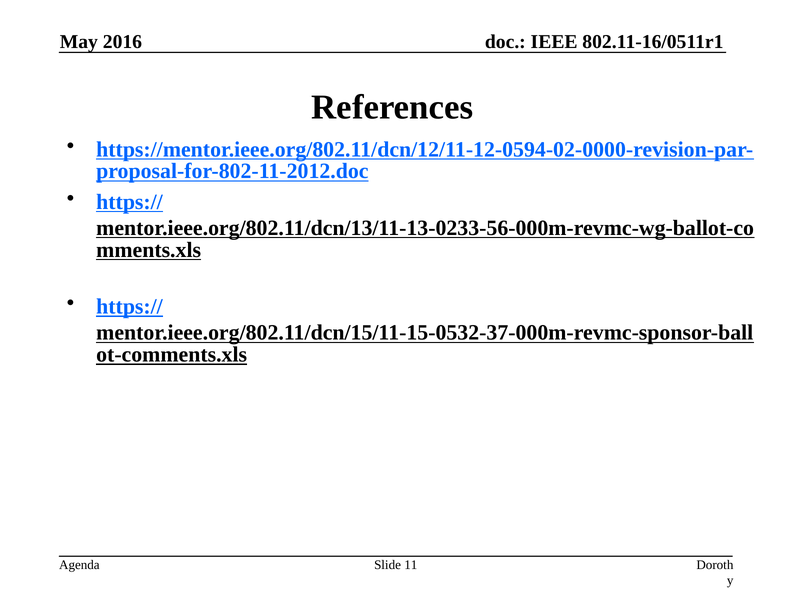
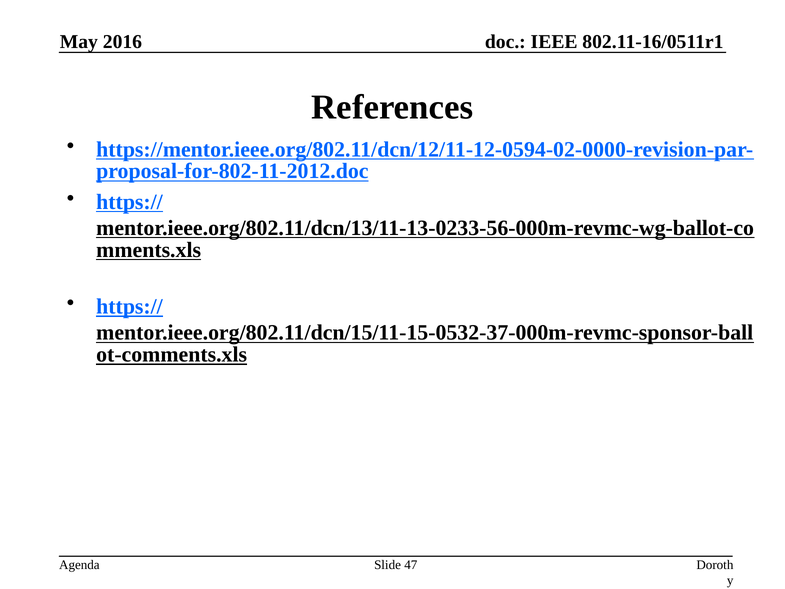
11: 11 -> 47 (411, 565)
